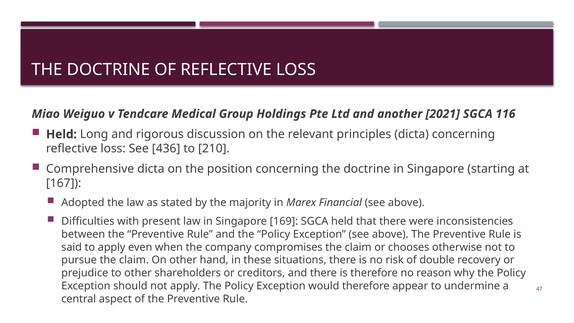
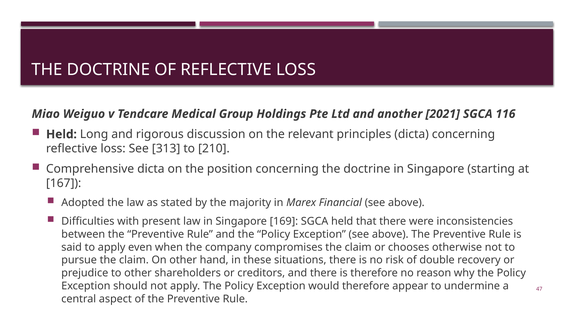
436: 436 -> 313 (166, 149)
